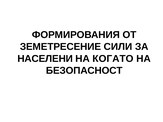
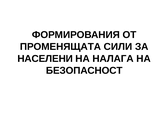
ЗЕМЕТРЕСЕНИЕ: ЗЕМЕТРЕСЕНИЕ -> ПРОМЕНЯЩАТА (60, 47)
КОГАТО: КОГАТО -> НАЛАГА (113, 59)
